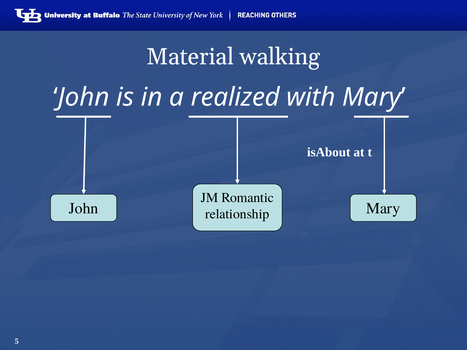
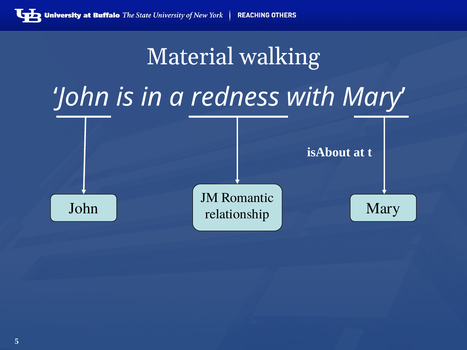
realized: realized -> redness (235, 98)
